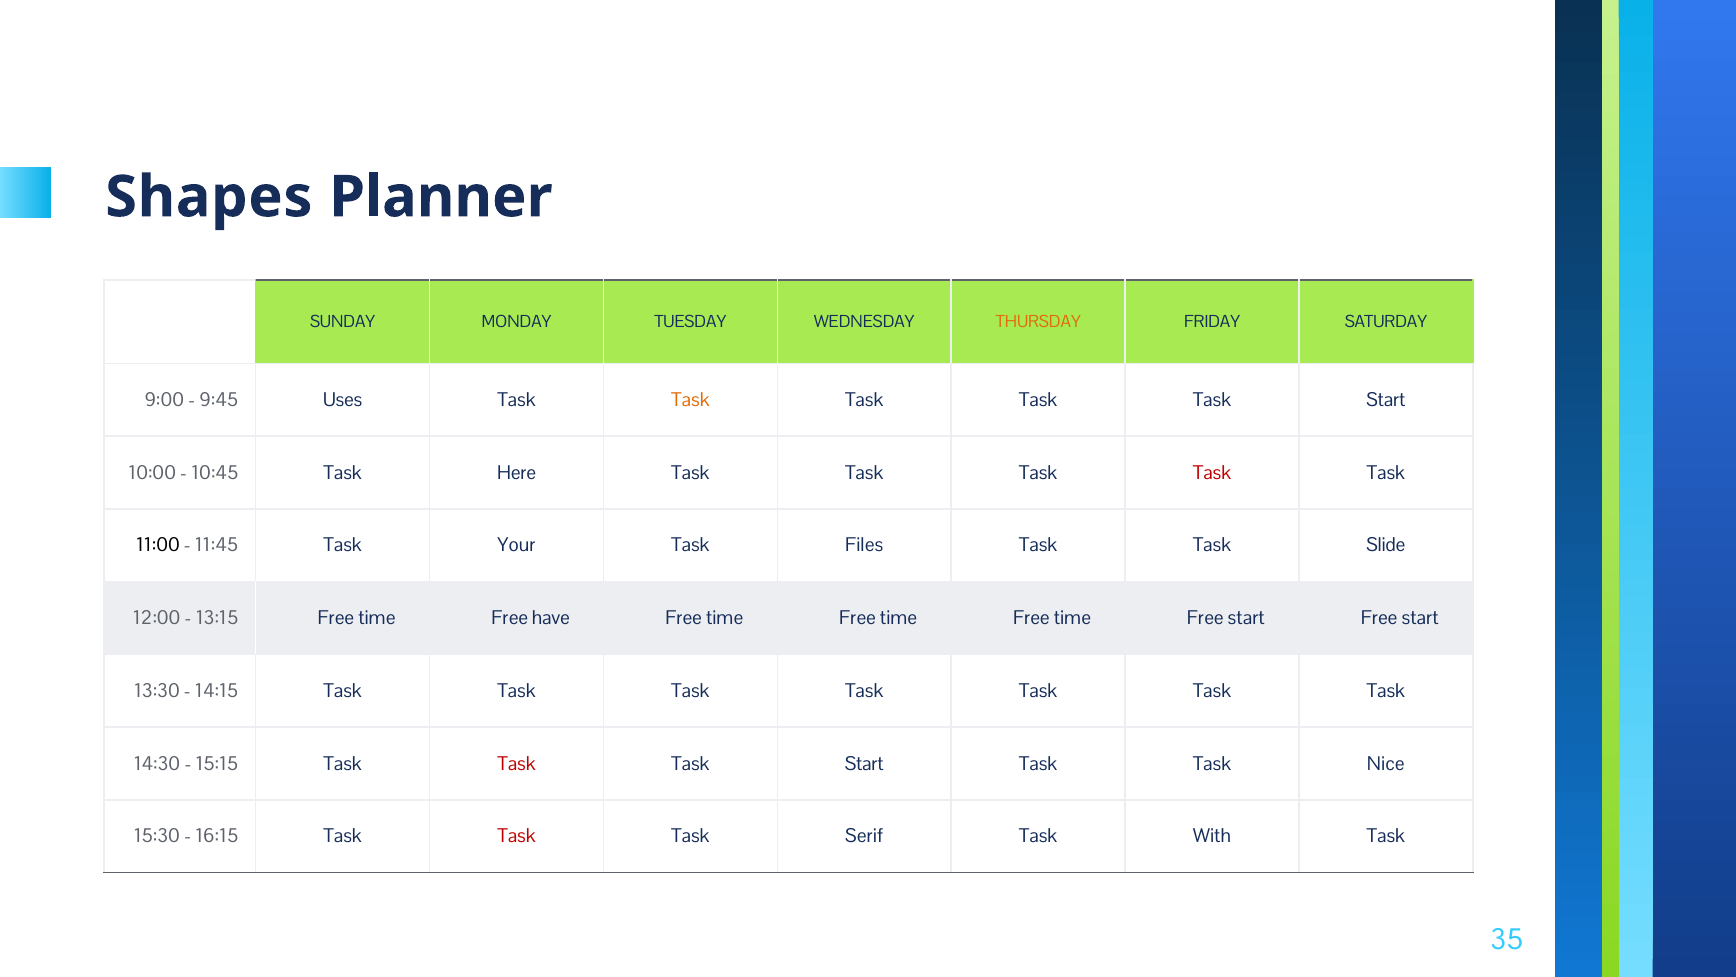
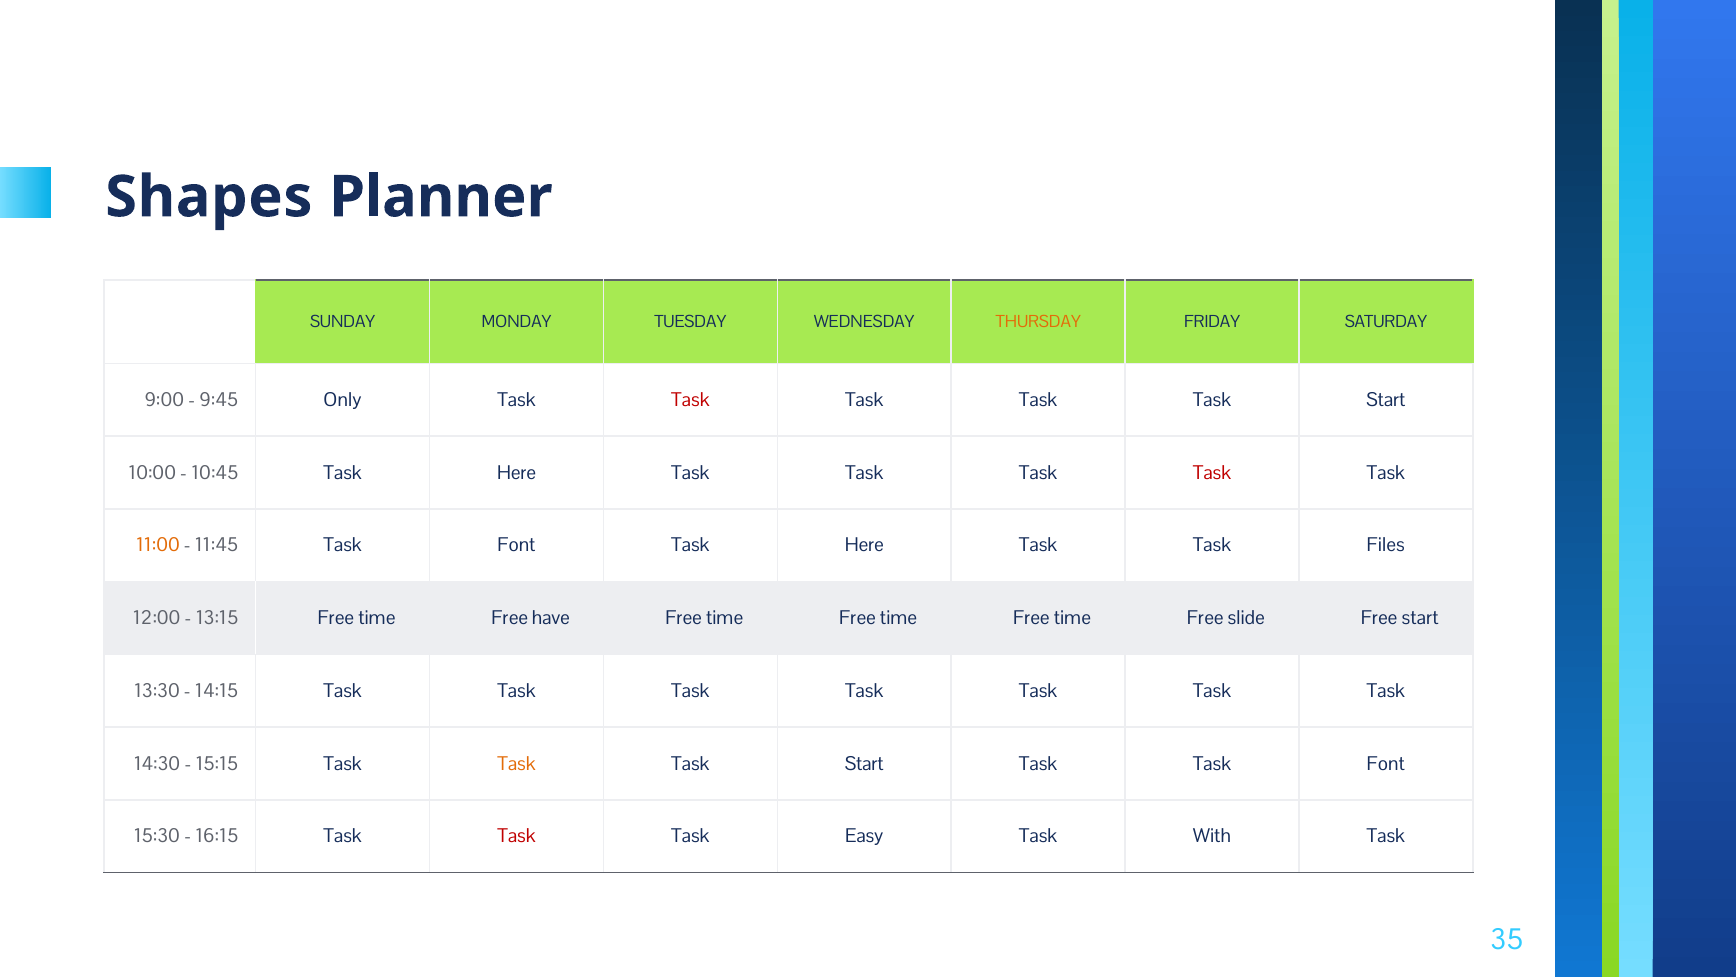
Uses: Uses -> Only (342, 400)
Task colour: orange -> red (690, 400)
11:00 colour: black -> orange (158, 545)
11:45 Task Your: Your -> Font (516, 545)
Files: Files -> Here (864, 545)
Slide: Slide -> Files (1386, 545)
start: start -> slide (1246, 618)
Task colour: red -> orange (516, 763)
Task Task Nice: Nice -> Font (1386, 763)
Serif: Serif -> Easy (864, 836)
